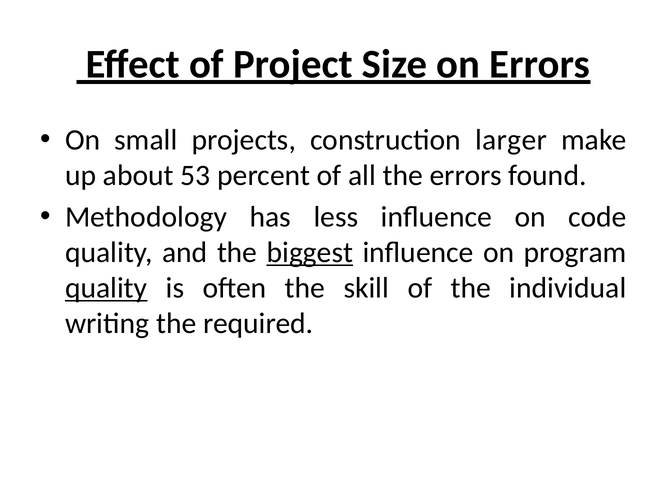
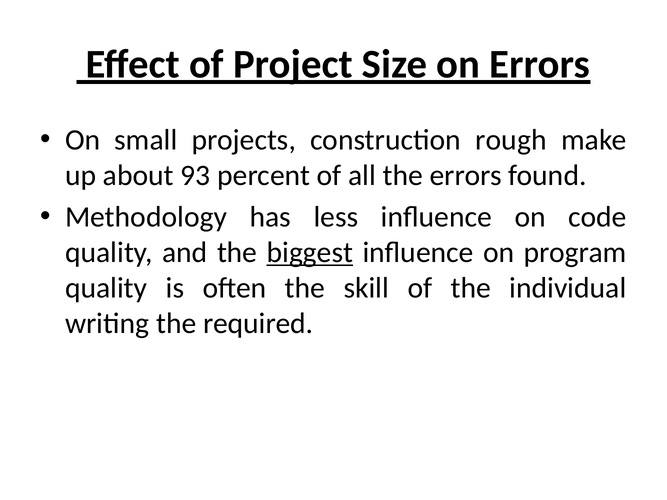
larger: larger -> rough (511, 140)
53: 53 -> 93 (195, 176)
quality underline: present -> none (106, 288)
